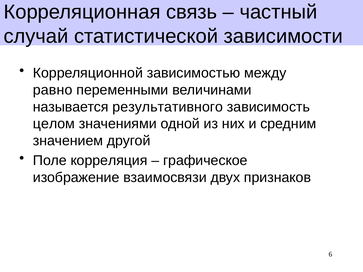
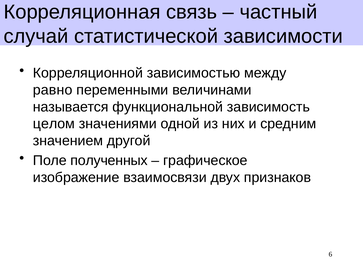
результативного: результативного -> функциональной (168, 107)
корреляция: корреляция -> полученных (109, 161)
